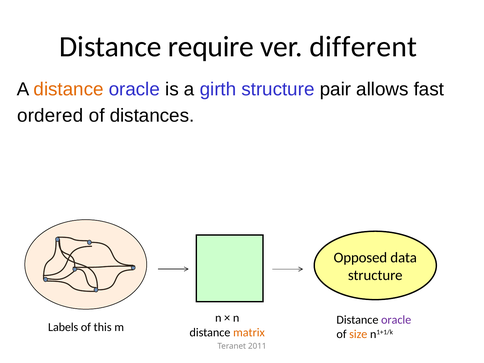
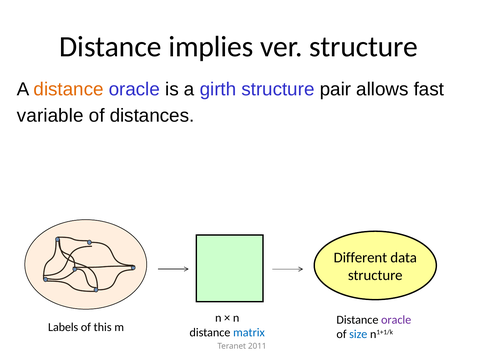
require: require -> implies (211, 47)
ver different: different -> structure (364, 47)
ordered: ordered -> variable (50, 116)
Opposed: Opposed -> Different (360, 258)
matrix colour: orange -> blue (249, 332)
size colour: orange -> blue (358, 334)
